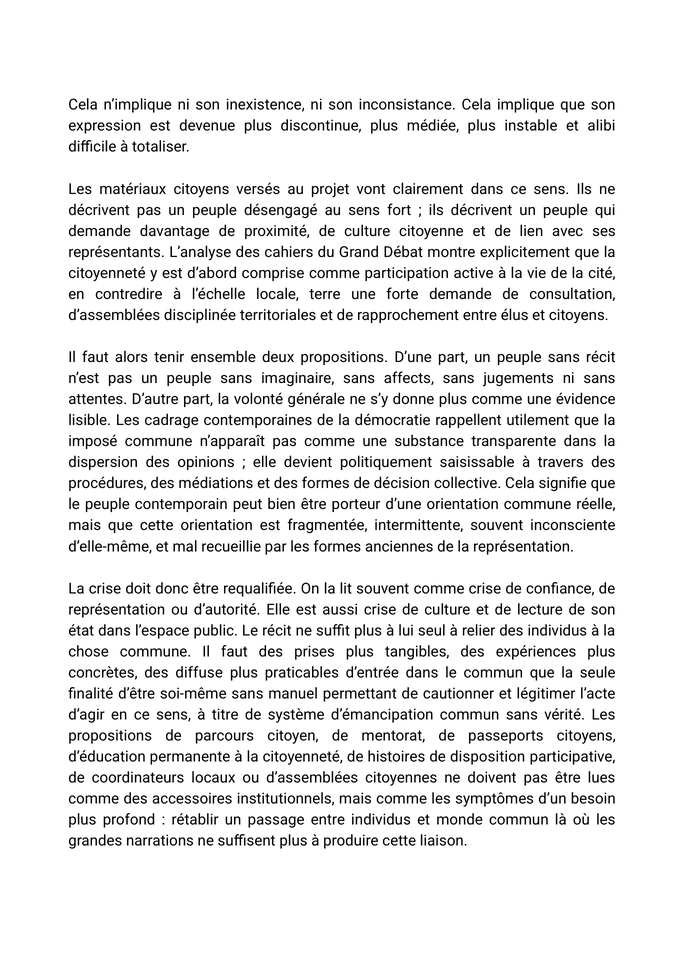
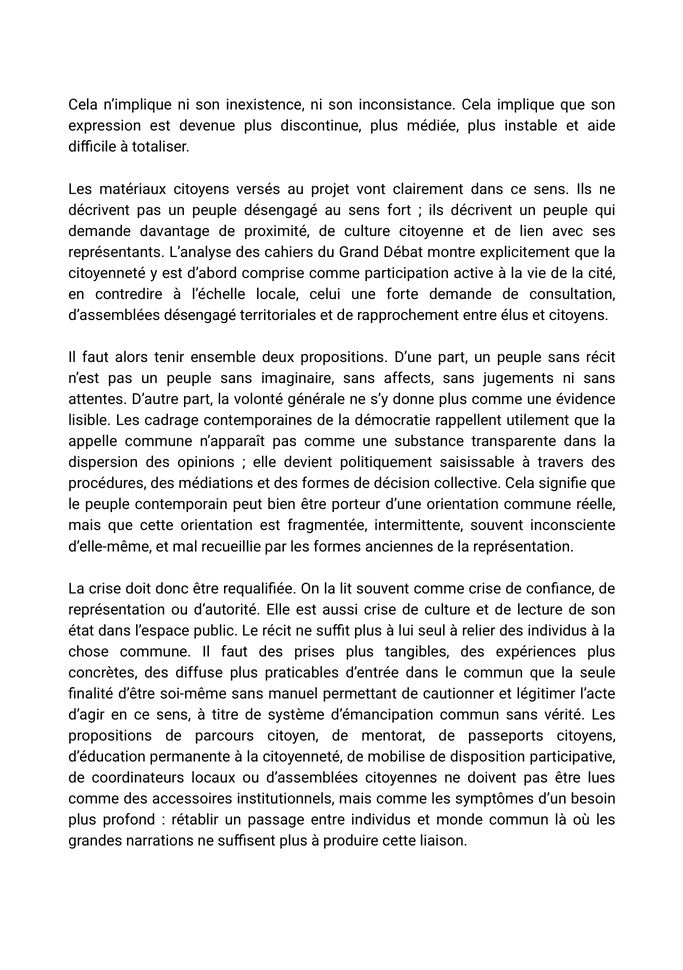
alibi: alibi -> aide (602, 126)
terre: terre -> celui (325, 294)
d’assemblées disciplinée: disciplinée -> désengagé (200, 315)
imposé: imposé -> appelle (93, 441)
histoires: histoires -> mobilise (396, 757)
